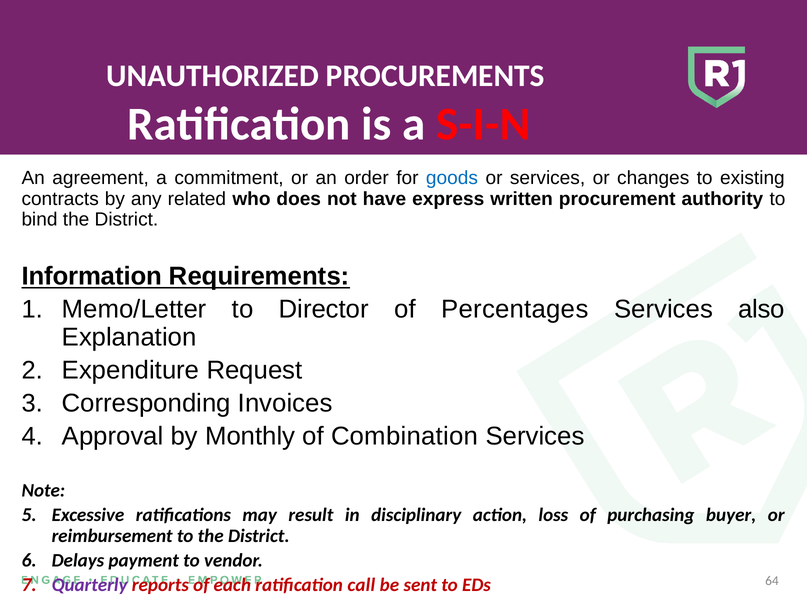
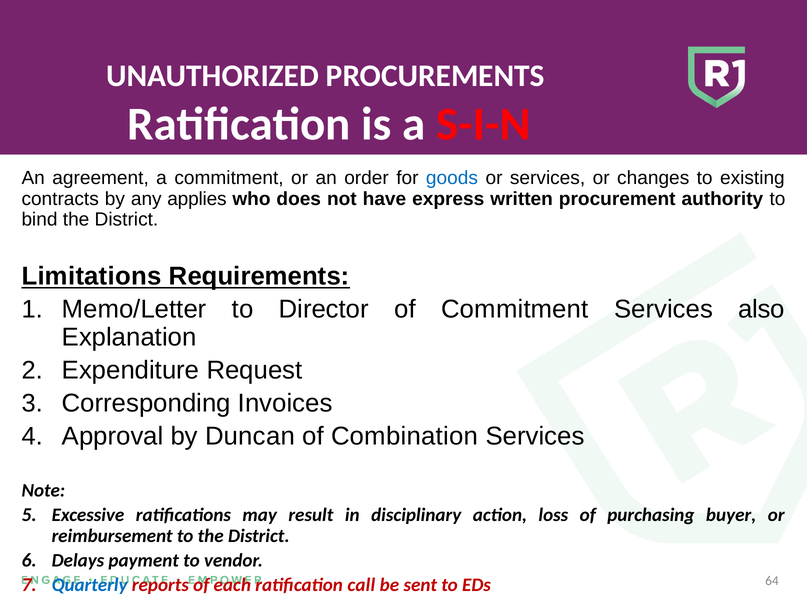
related: related -> applies (197, 199)
Information: Information -> Limitations (92, 277)
of Percentages: Percentages -> Commitment (515, 310)
Monthly: Monthly -> Duncan (250, 437)
Quarterly colour: purple -> blue (90, 585)
